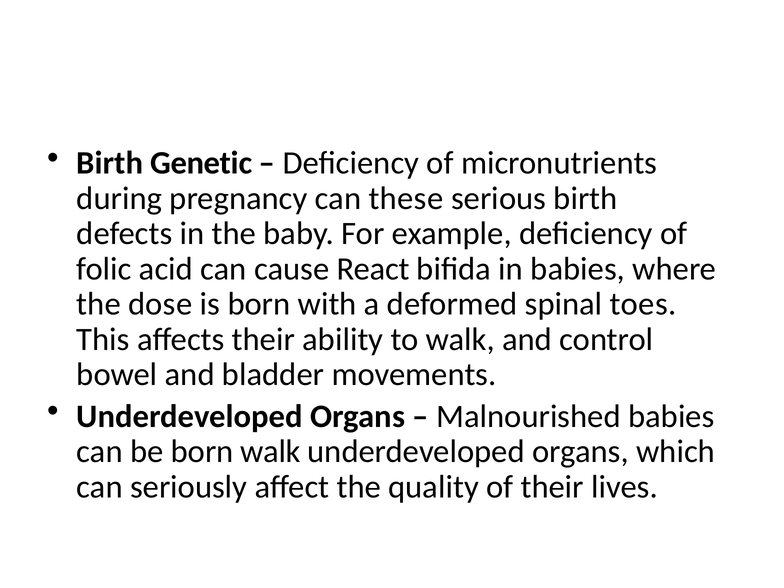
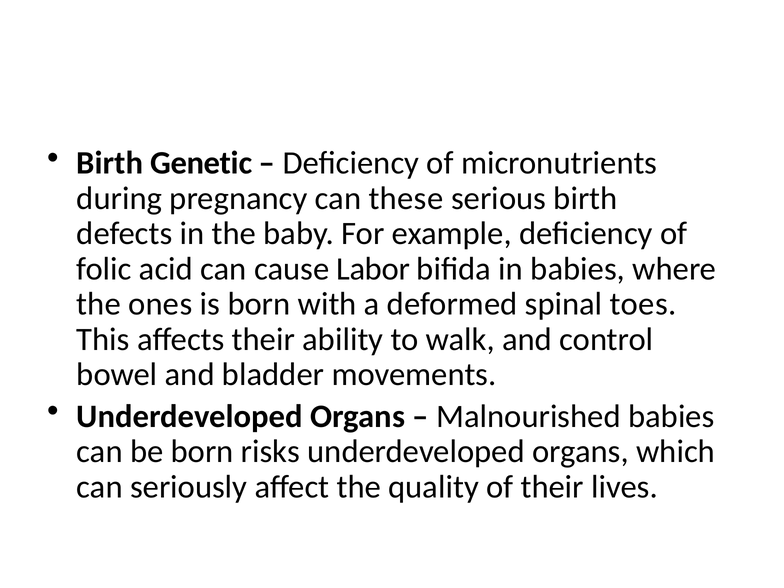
React: React -> Labor (373, 269)
dose: dose -> ones (160, 304)
born walk: walk -> risks (270, 452)
